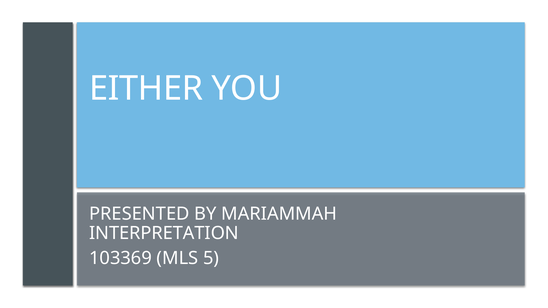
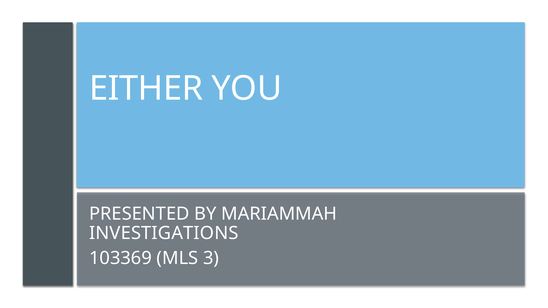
INTERPRETATION: INTERPRETATION -> INVESTIGATIONS (164, 233)
5: 5 -> 3 (211, 258)
